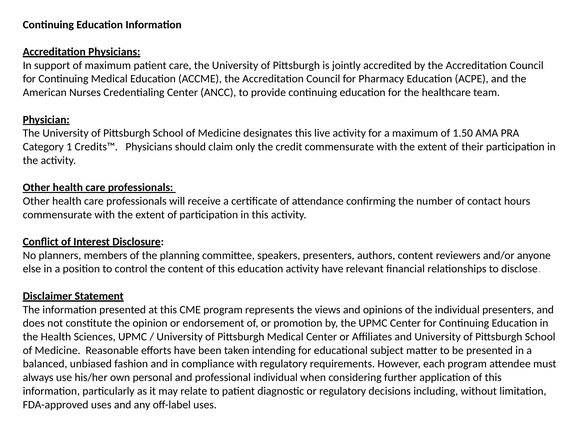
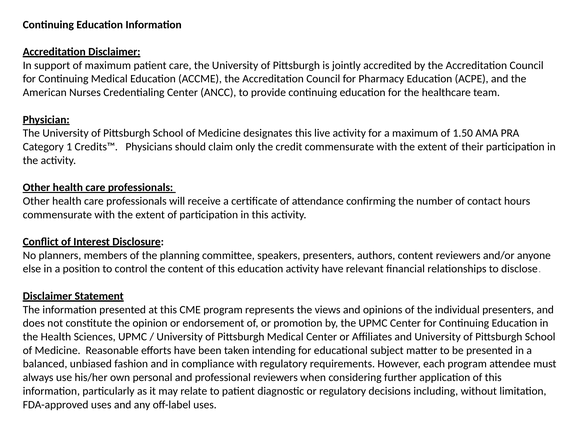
Accreditation Physicians: Physicians -> Disclaimer (114, 52)
professional individual: individual -> reviewers (276, 378)
